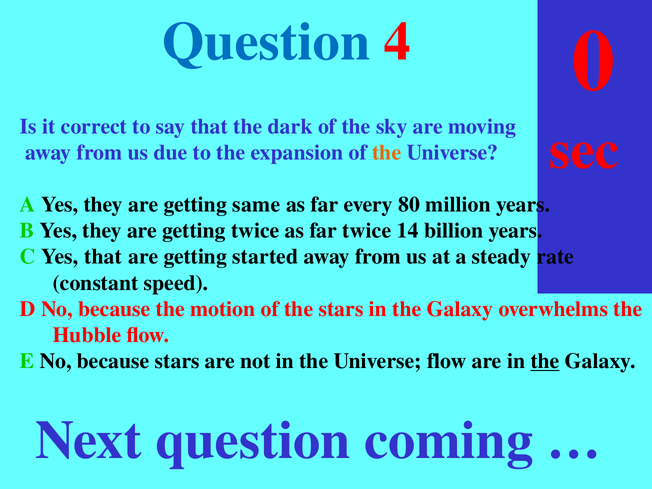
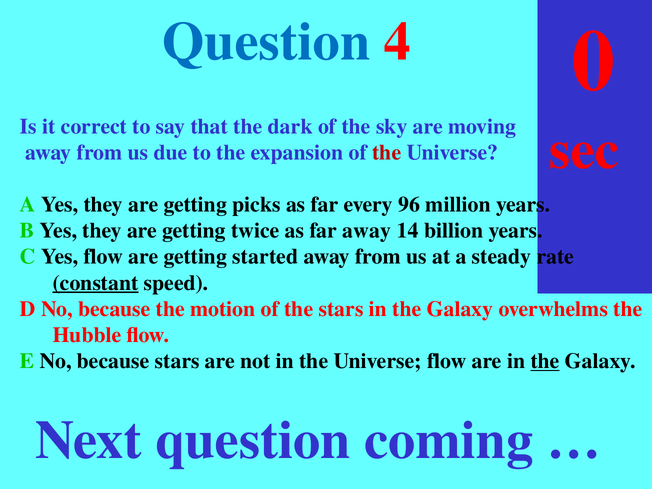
the colour: orange -> red (387, 152)
same: same -> picks (256, 205)
80: 80 -> 96 (409, 205)
far twice: twice -> away (367, 231)
Yes that: that -> flow (103, 257)
constant underline: none -> present (96, 283)
